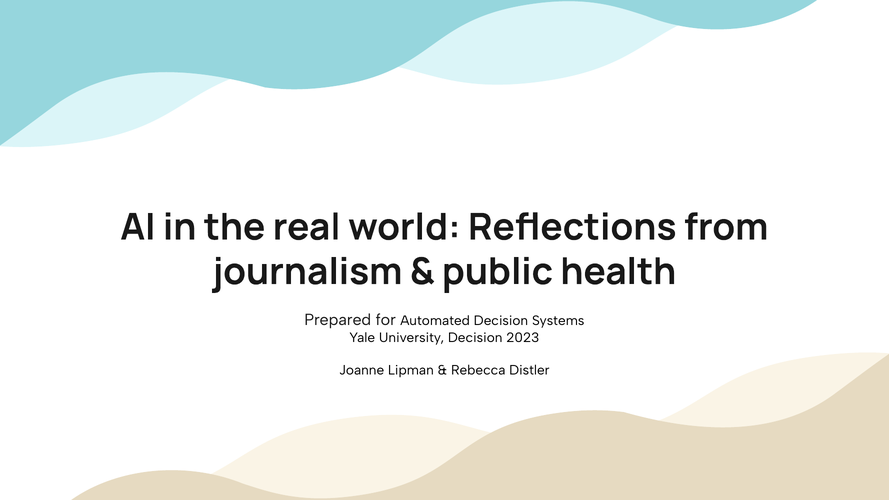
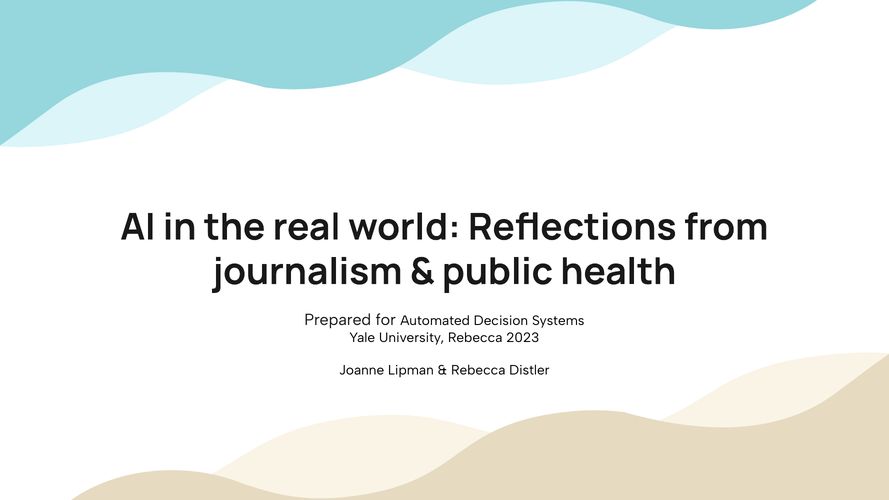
University Decision: Decision -> Rebecca (475, 338)
